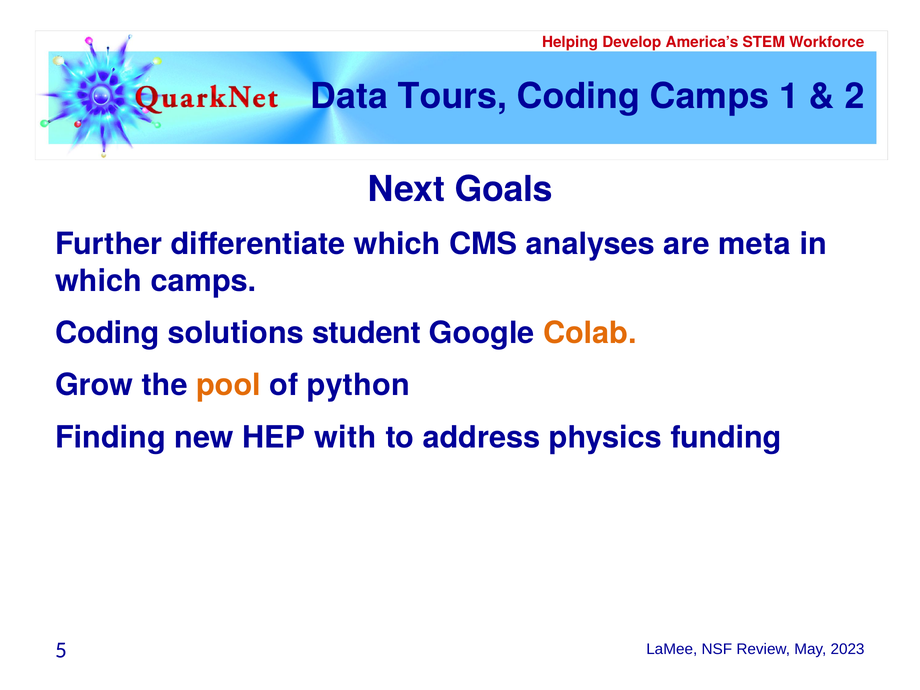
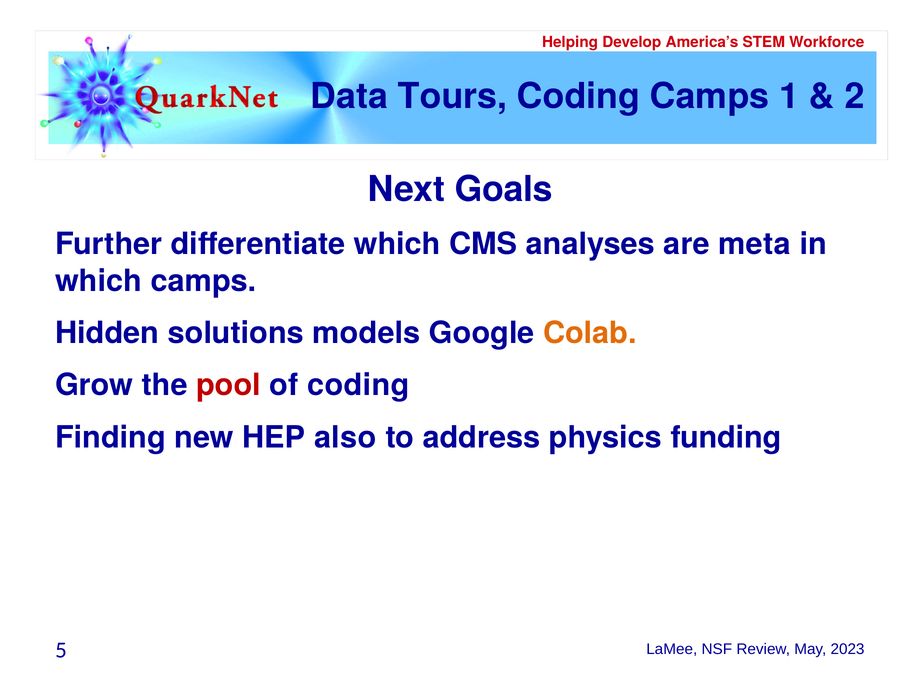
Coding: Coding -> Hidden (107, 333)
student: student -> models (366, 333)
pool colour: orange -> red (229, 385)
of python: python -> coding (358, 385)
with: with -> also (345, 437)
